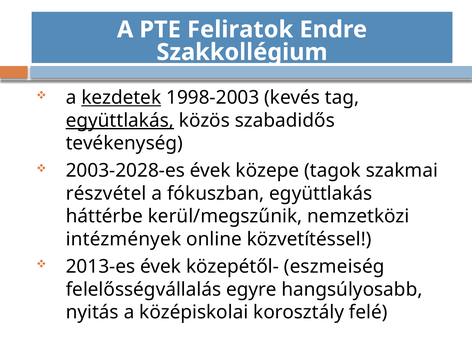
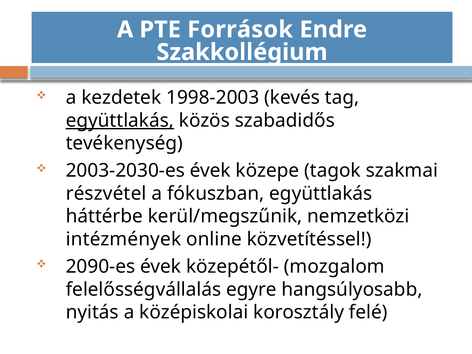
Feliratok: Feliratok -> Források (240, 30)
kezdetek underline: present -> none (121, 98)
2003-2028-es: 2003-2028-es -> 2003-2030-es (125, 171)
2013-es: 2013-es -> 2090-es (101, 267)
eszmeiség: eszmeiség -> mozgalom (334, 267)
